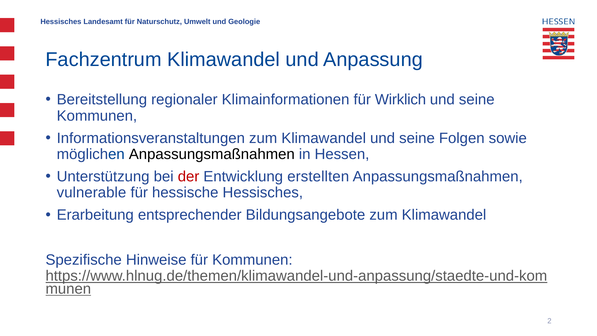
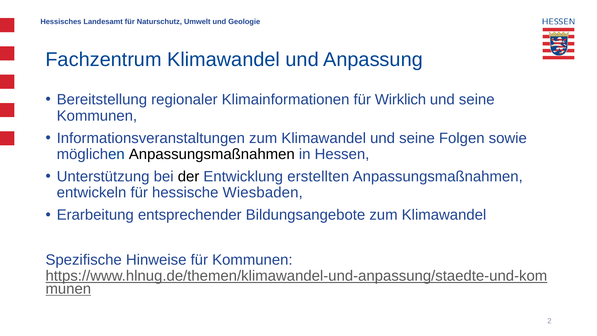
der colour: red -> black (189, 176)
vulnerable: vulnerable -> entwickeln (92, 193)
hessische Hessisches: Hessisches -> Wiesbaden (263, 193)
